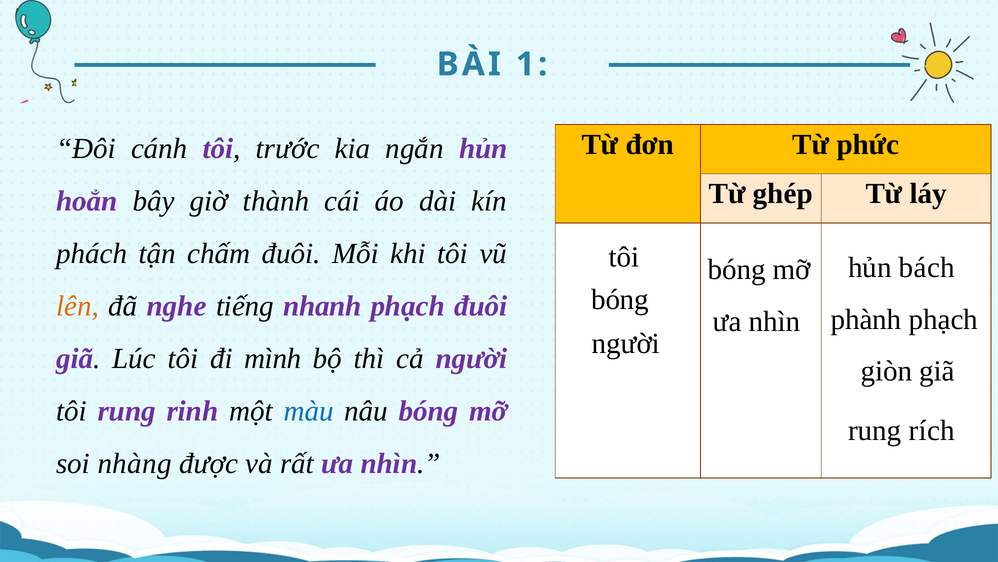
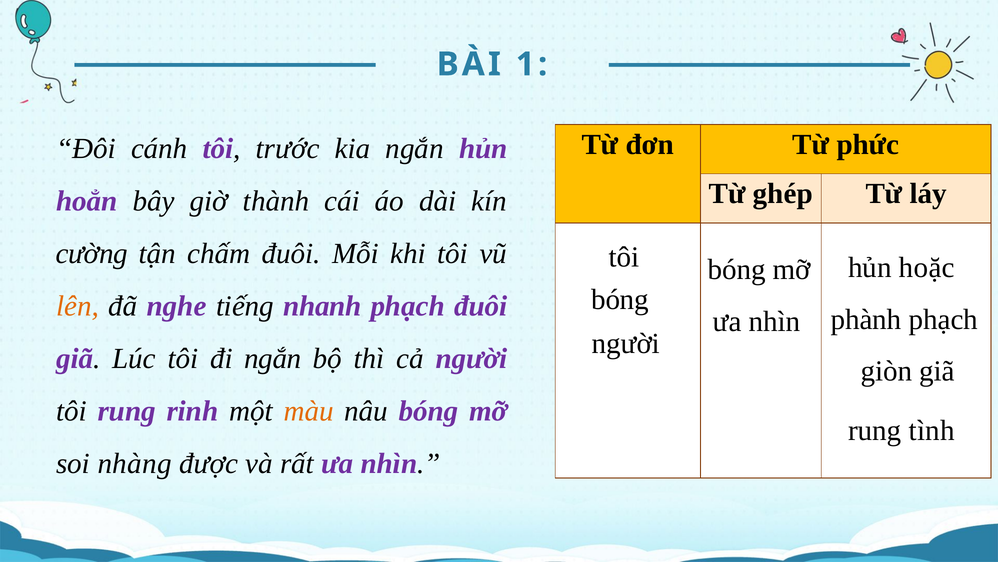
phách: phách -> cường (92, 253)
bách: bách -> hoặc (927, 267)
đi mình: mình -> ngắn (273, 358)
màu colour: blue -> orange (309, 411)
rích: rích -> tình (932, 430)
